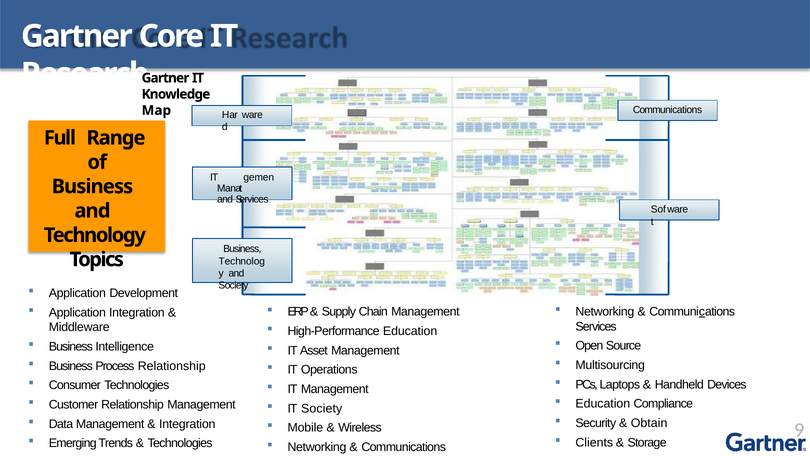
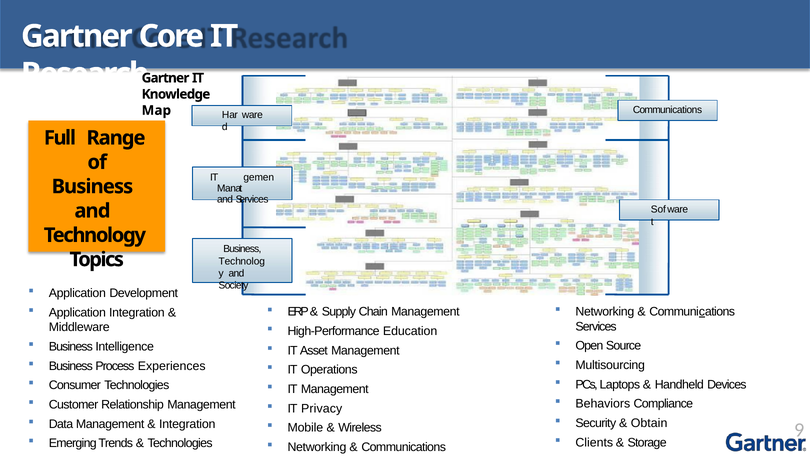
Process Relationship: Relationship -> Experiences (172, 366)
Education: Education -> Behaviors (603, 404)
IT Society: Society -> Privacy (322, 408)
